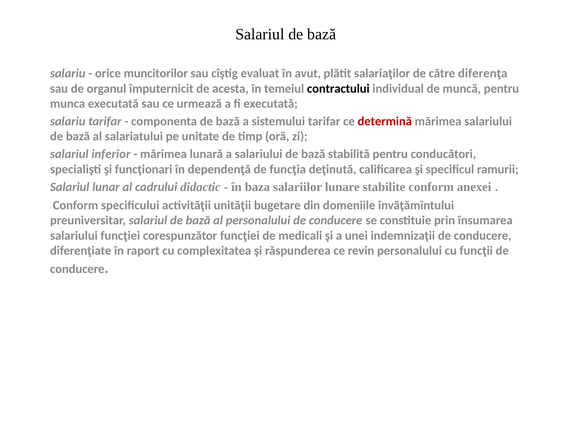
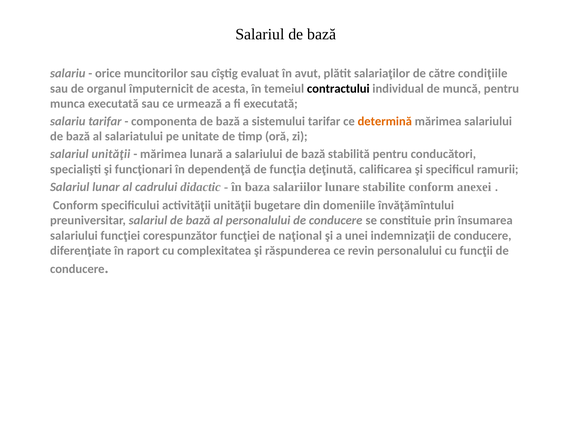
diferenţa: diferenţa -> condiţiile (483, 73)
determină colour: red -> orange (385, 121)
salariul inferior: inferior -> unităţii (111, 154)
medicali: medicali -> naţional (300, 236)
